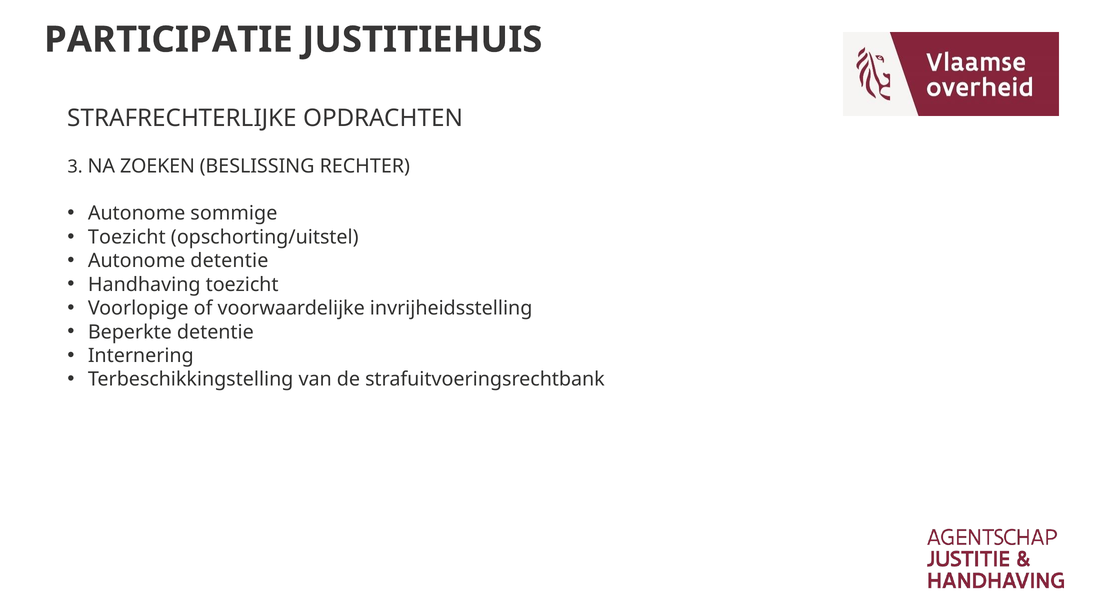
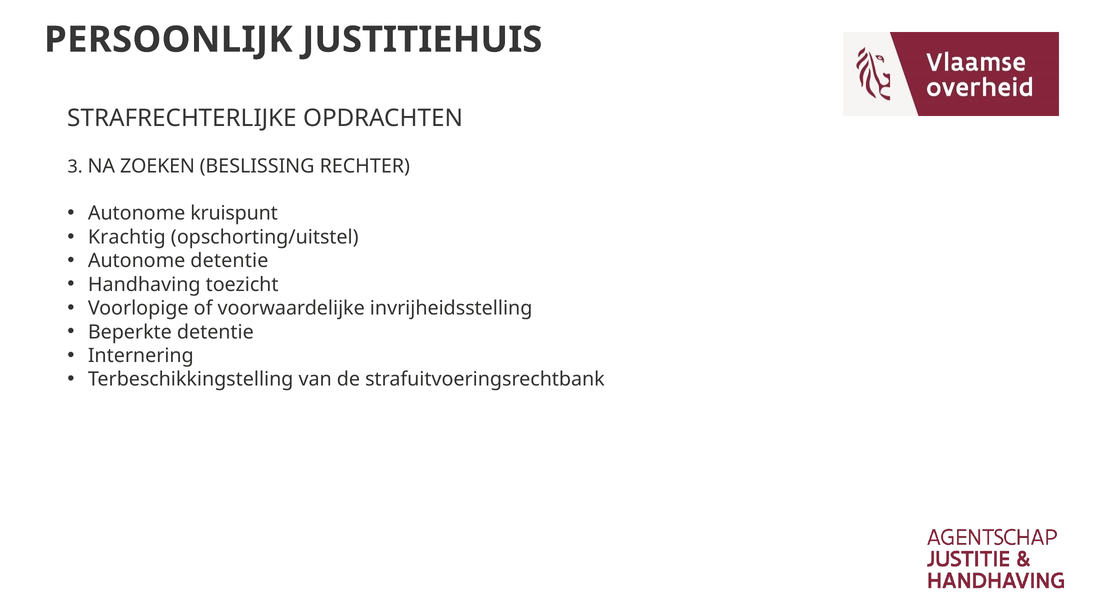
PARTICIPATIE: PARTICIPATIE -> PERSOONLIJK (168, 40)
sommige: sommige -> kruispunt (234, 213)
Toezicht: Toezicht -> Krachtig (127, 237)
